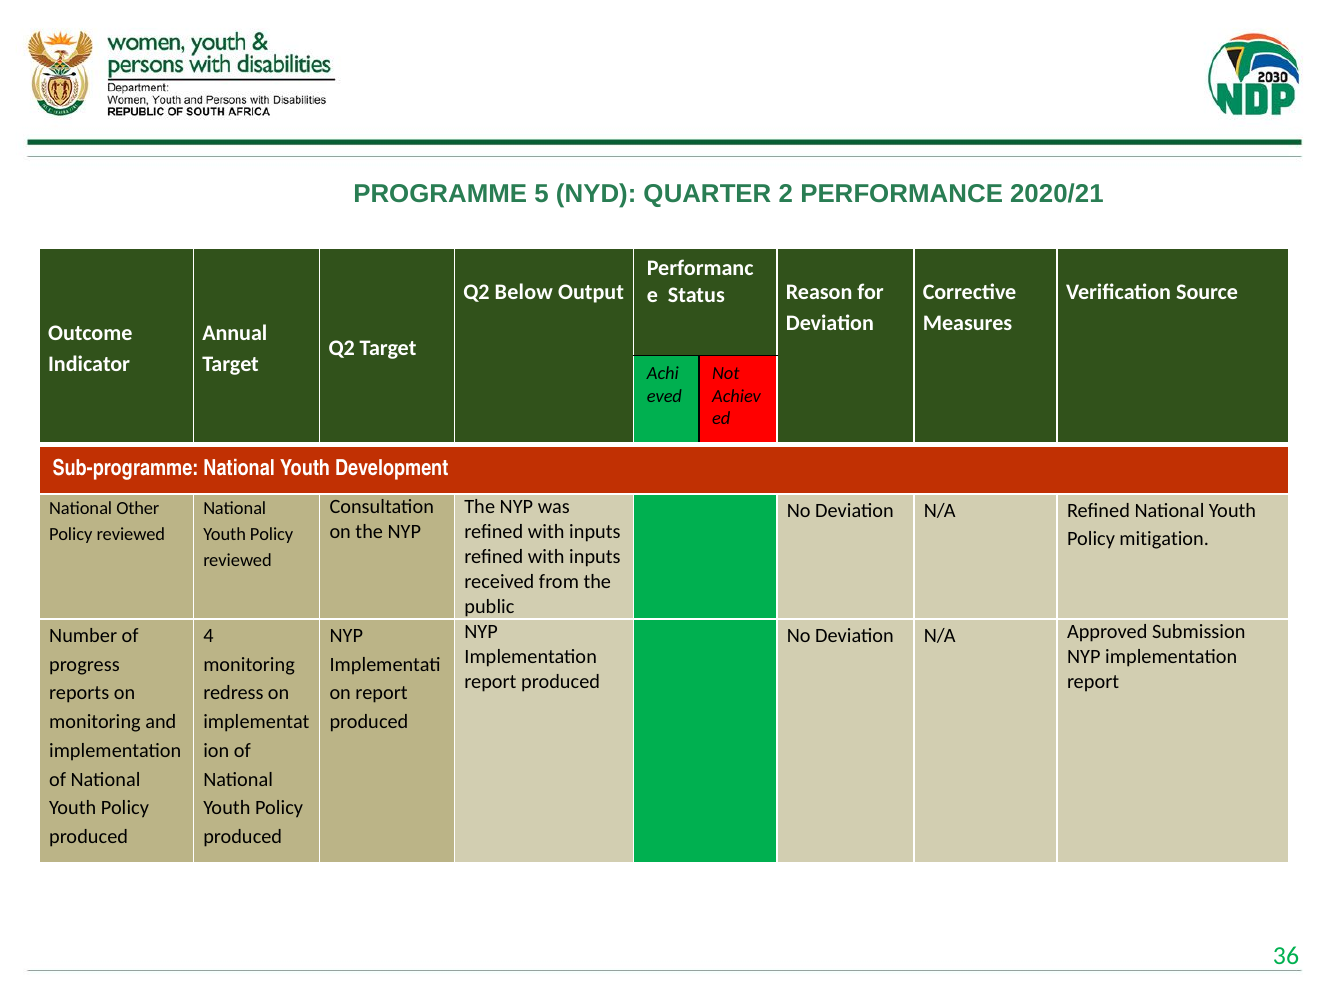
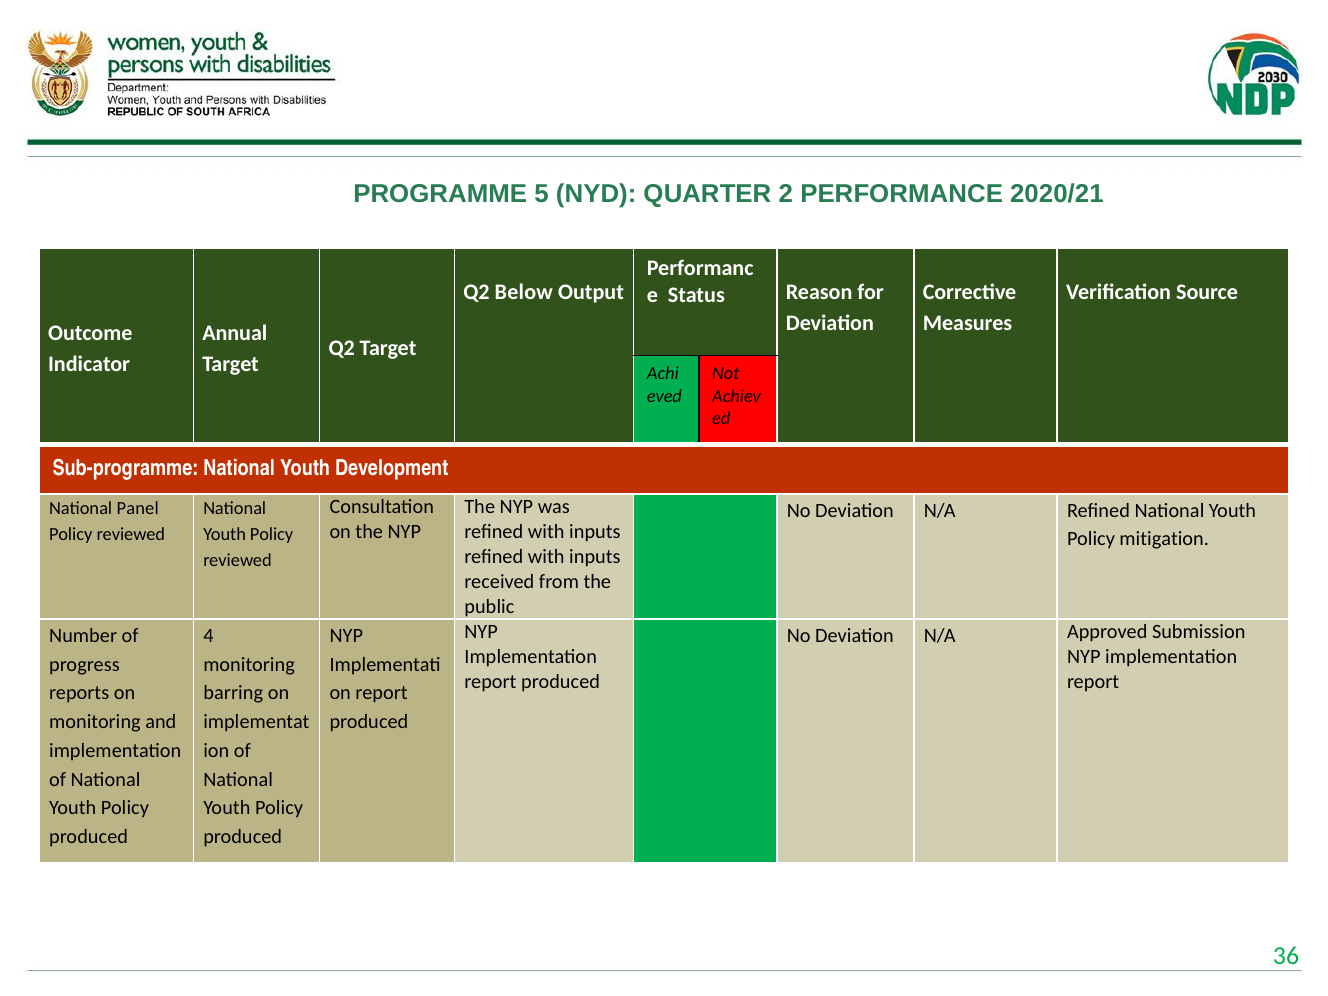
Other: Other -> Panel (138, 509)
redress: redress -> barring (233, 693)
